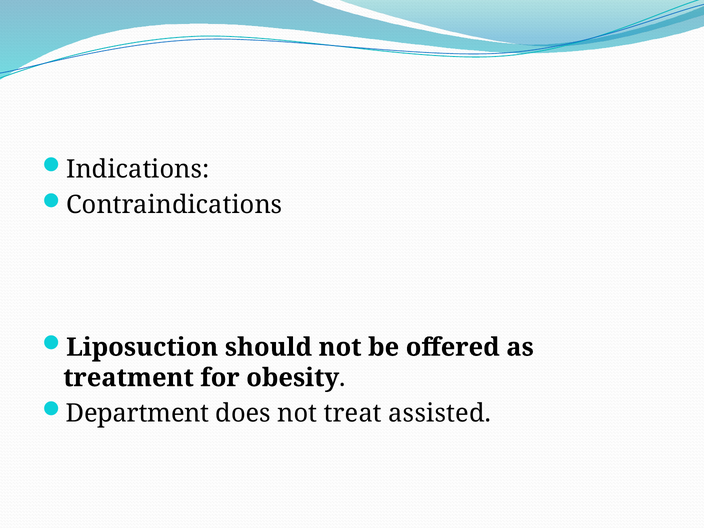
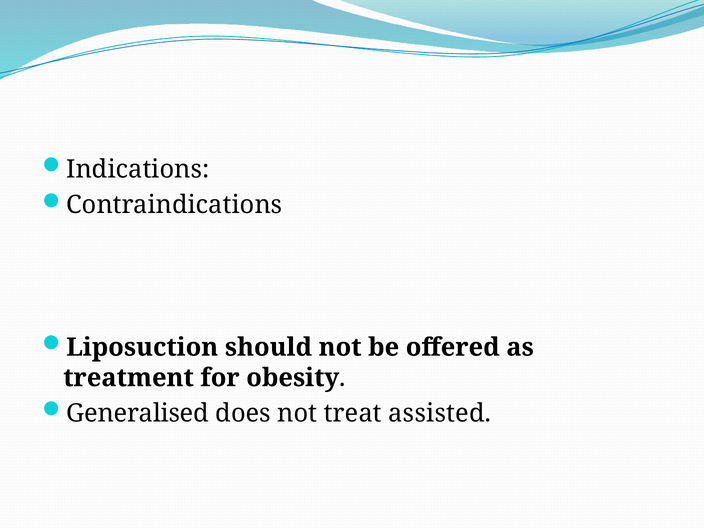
Department: Department -> Generalised (138, 413)
